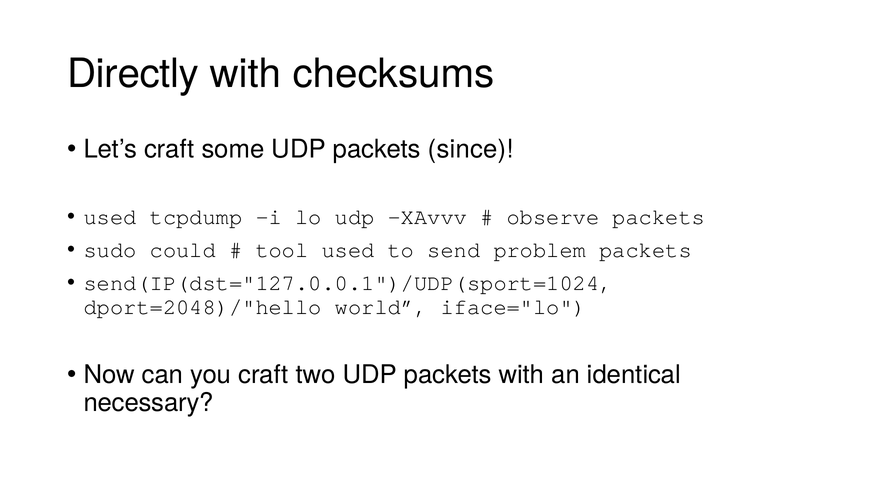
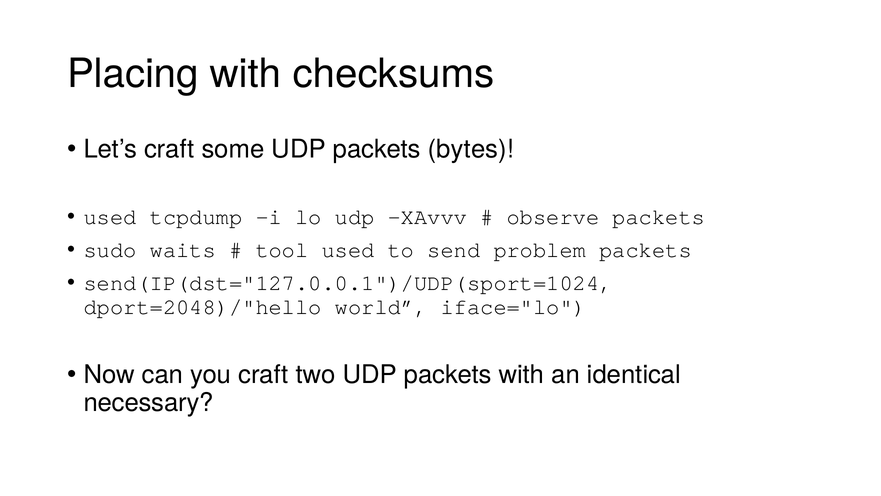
Directly: Directly -> Placing (133, 74)
since: since -> bytes (471, 149)
could: could -> waits (183, 250)
